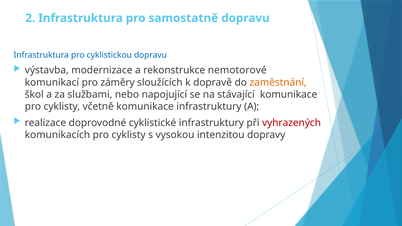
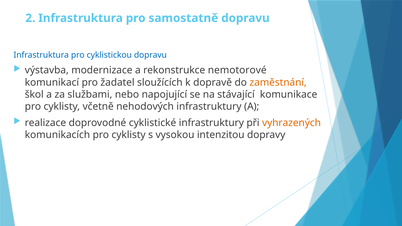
záměry: záměry -> žadatel (118, 82)
včetně komunikace: komunikace -> nehodových (145, 107)
vyhrazených colour: red -> orange (291, 123)
